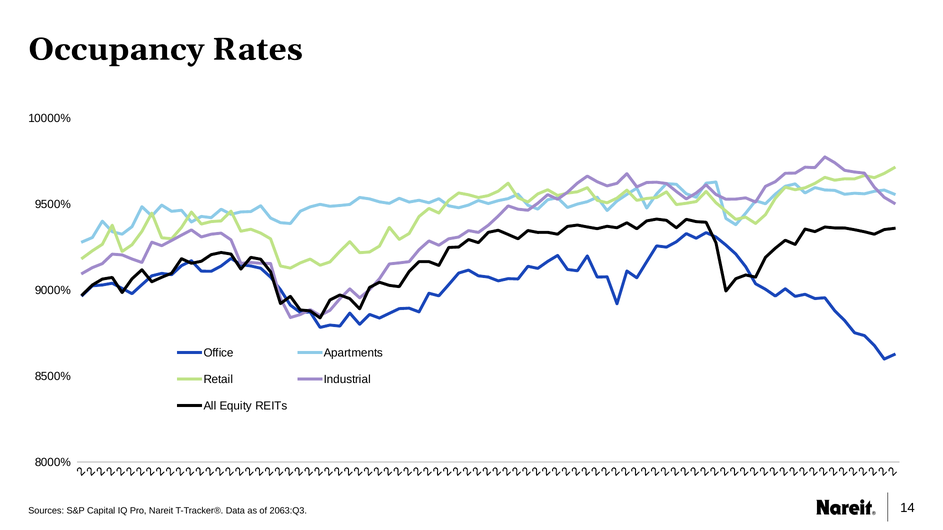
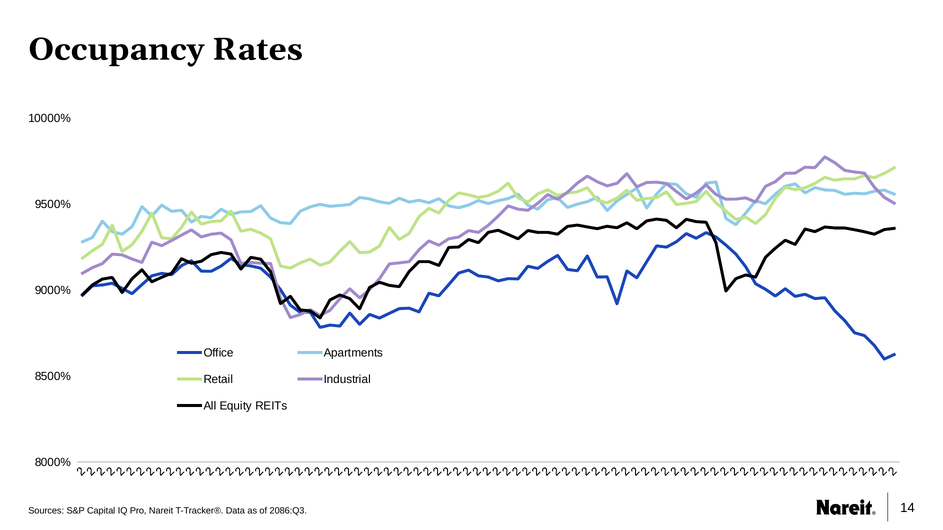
2063:Q3: 2063:Q3 -> 2086:Q3 (288, 511)
